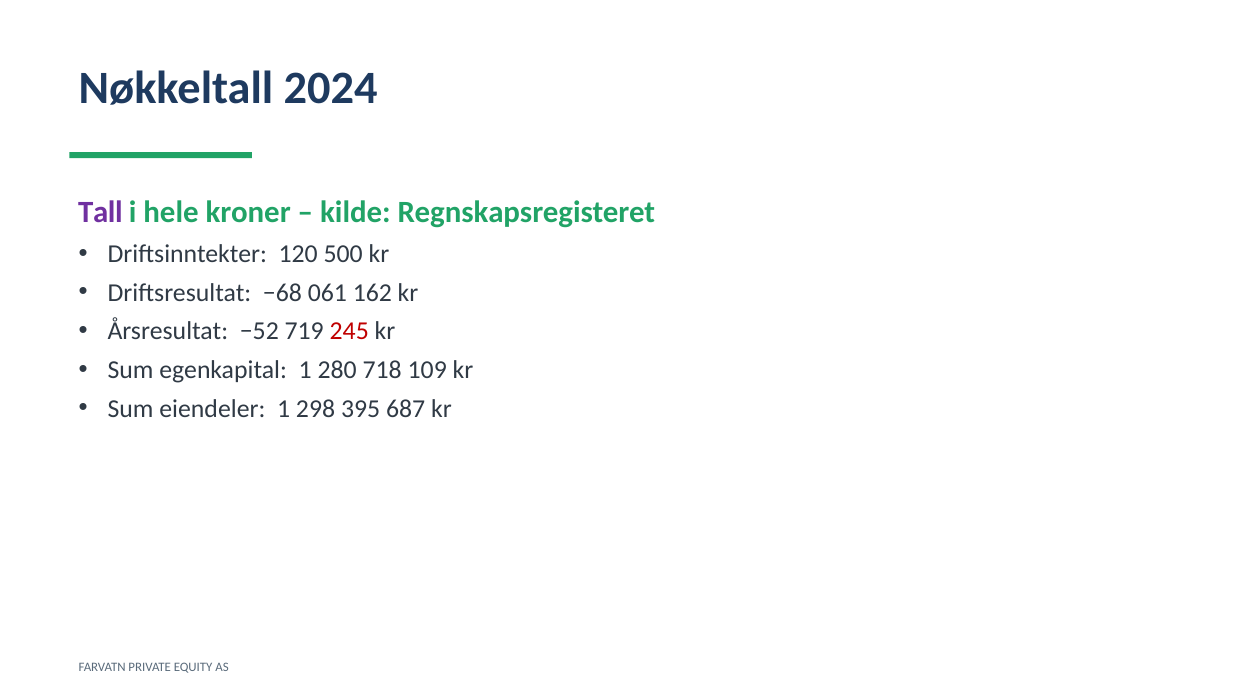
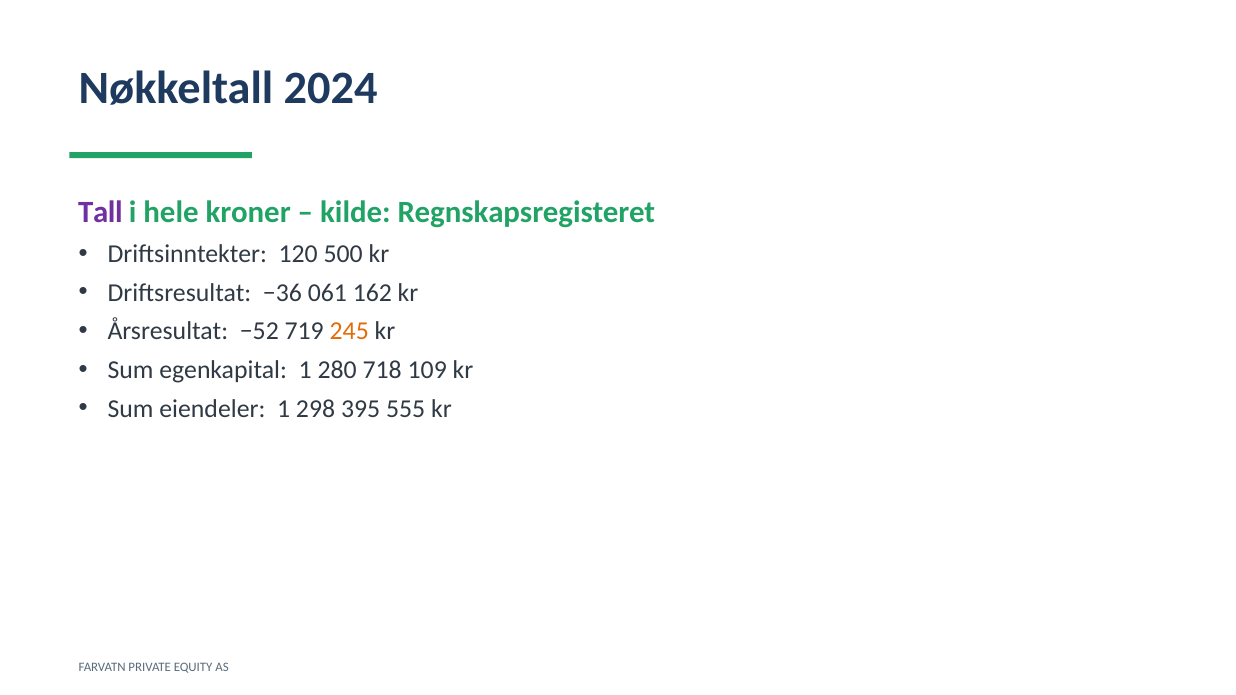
−68: −68 -> −36 (282, 293)
245 colour: red -> orange (349, 331)
687: 687 -> 555 (406, 409)
